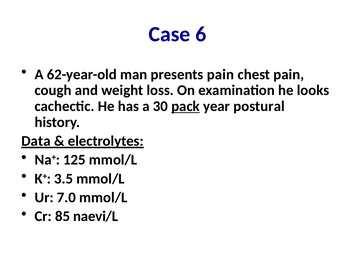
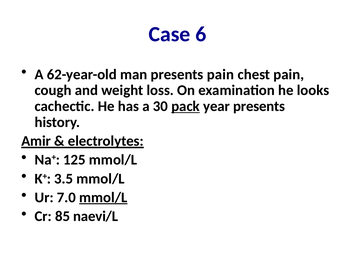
year postural: postural -> presents (259, 106)
Data: Data -> Amir (36, 141)
mmol/L underline: none -> present (103, 198)
